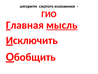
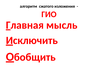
мысль underline: present -> none (62, 25)
